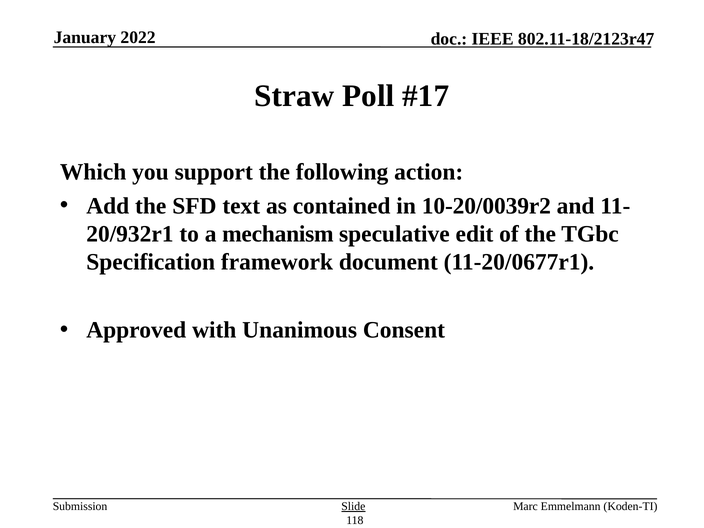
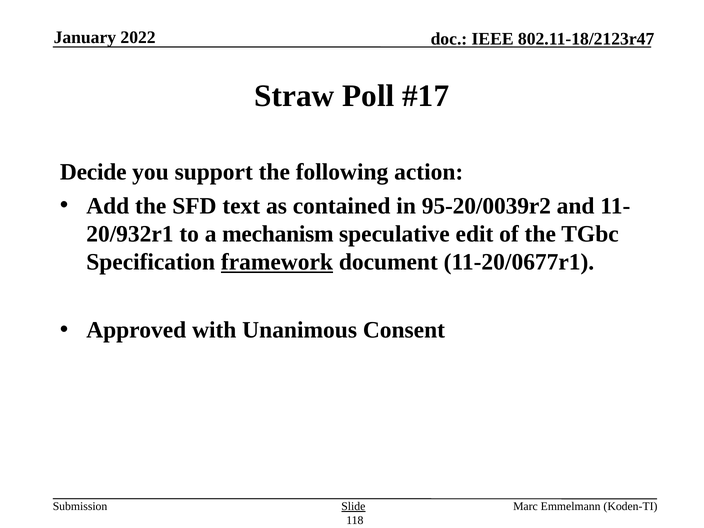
Which: Which -> Decide (93, 172)
10-20/0039r2: 10-20/0039r2 -> 95-20/0039r2 (486, 206)
framework underline: none -> present (277, 262)
